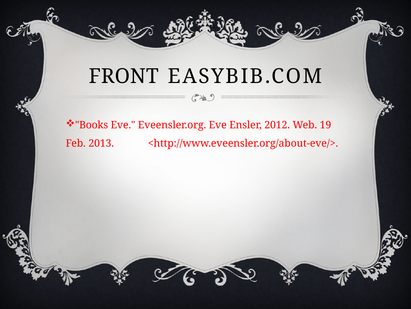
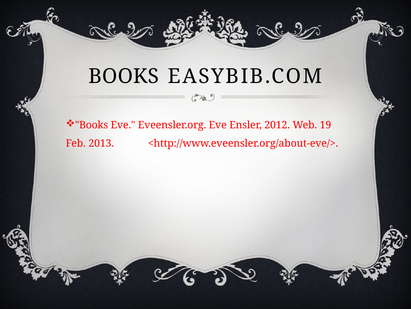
FRONT: FRONT -> BOOKS (124, 76)
